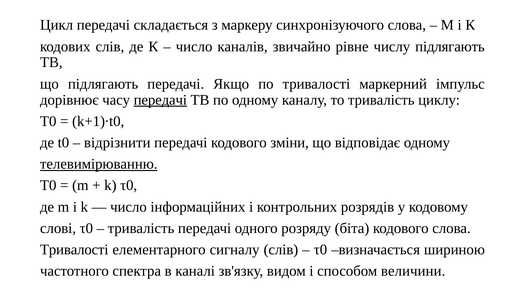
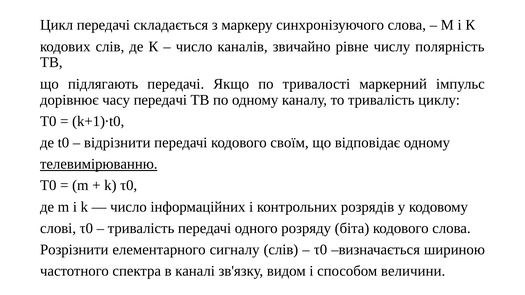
числу підлягають: підлягають -> полярність (450, 47)
передачі underline: present -> none (160, 100)
зміни: зміни -> своїм (290, 143)
Тривалості: Тривалості -> Розрізнити (74, 250)
